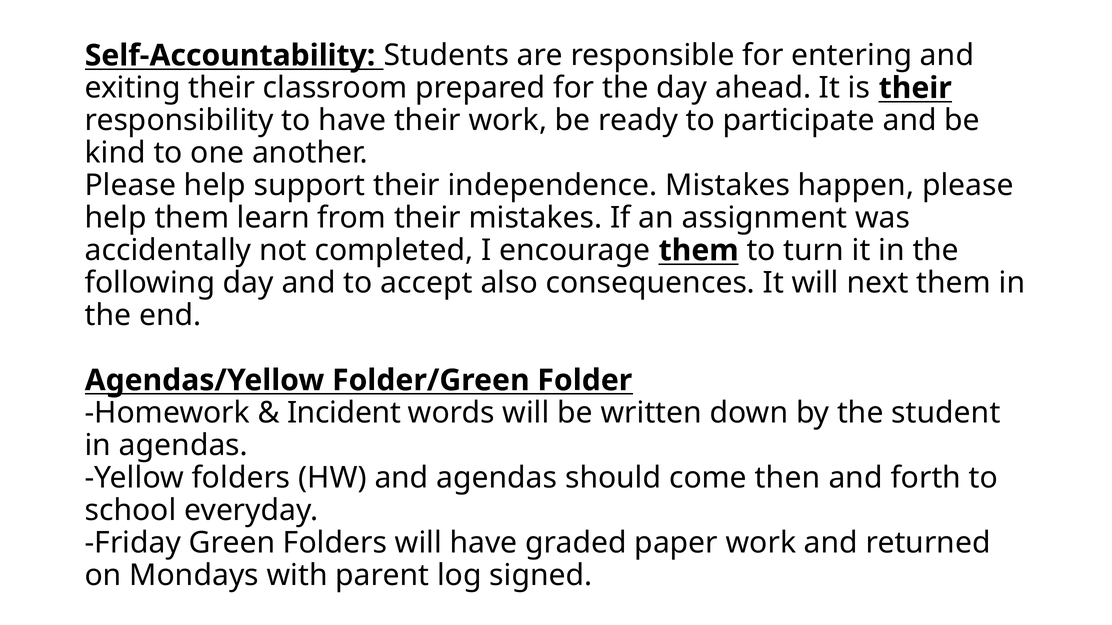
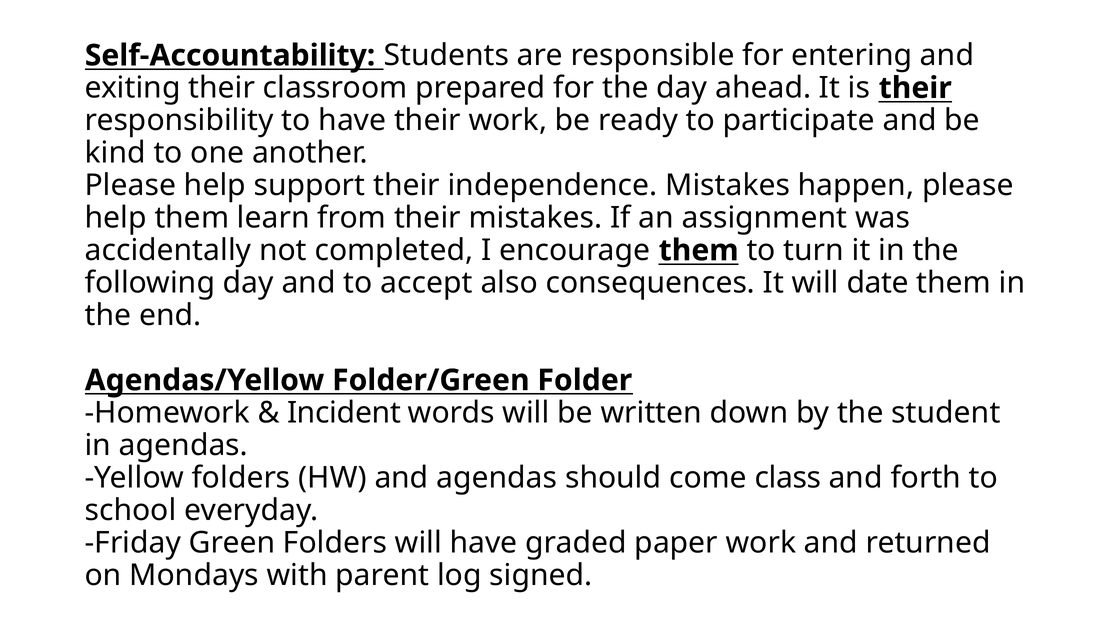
next: next -> date (878, 283)
then: then -> class (788, 478)
